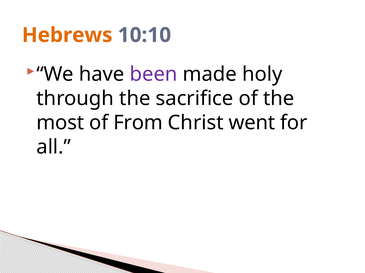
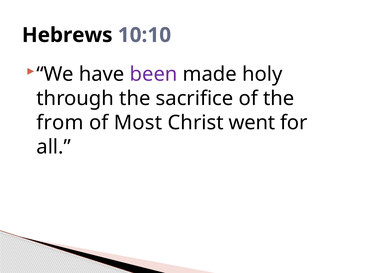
Hebrews colour: orange -> black (67, 35)
most: most -> from (60, 123)
From: From -> Most (138, 123)
